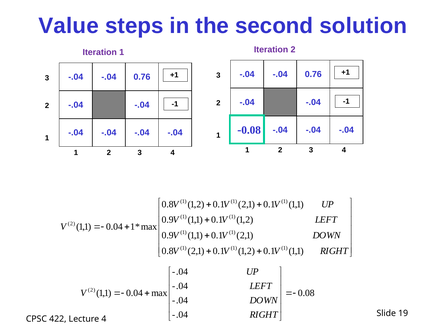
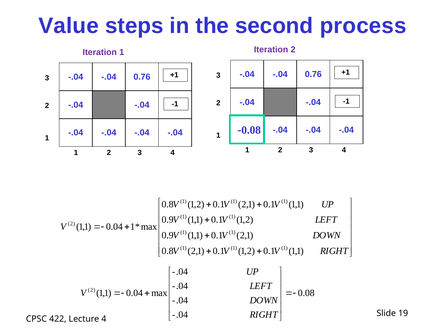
solution: solution -> process (363, 26)
